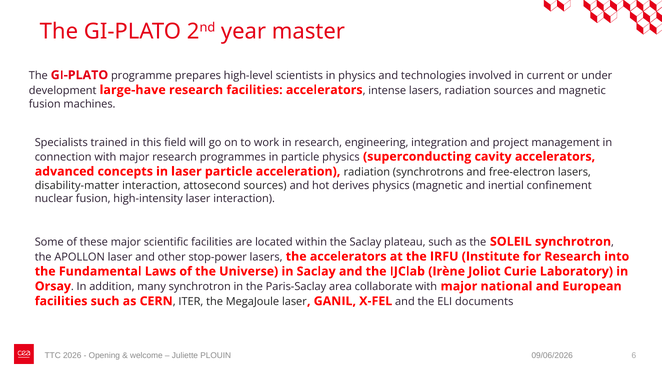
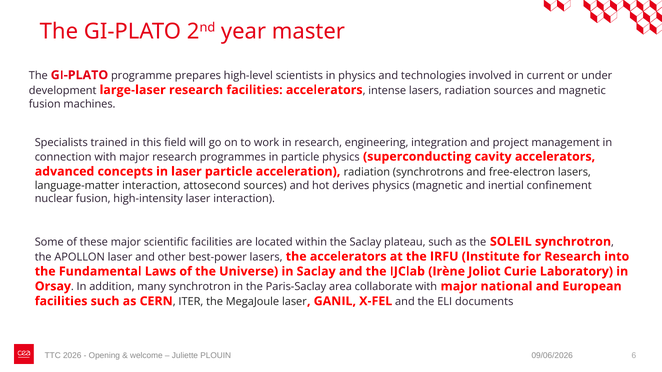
large-have: large-have -> large-laser (133, 90)
disability-matter: disability-matter -> language-matter (77, 186)
stop-power: stop-power -> best-power (218, 257)
